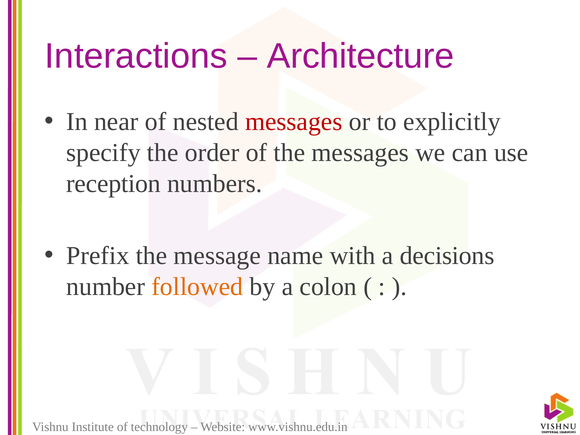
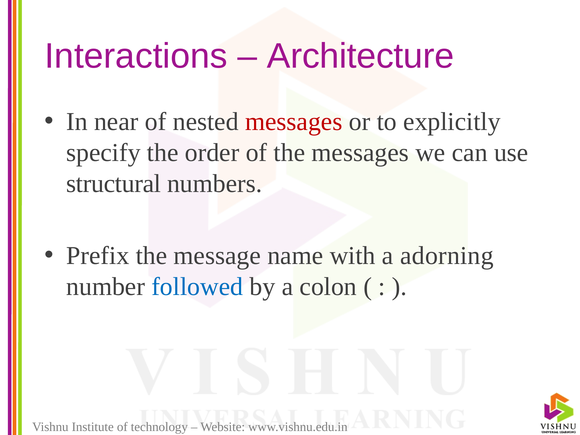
reception: reception -> structural (114, 184)
decisions: decisions -> adorning (447, 256)
followed colour: orange -> blue (197, 287)
